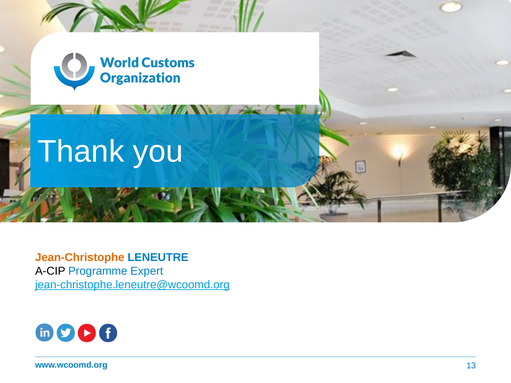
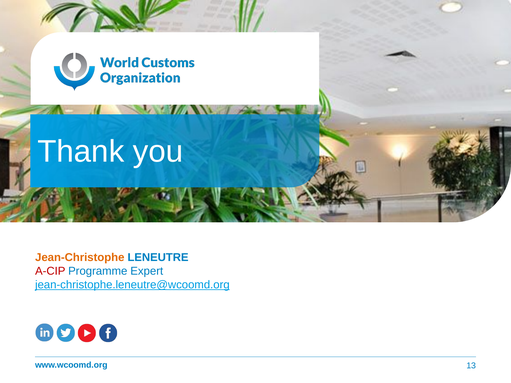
A-CIP colour: black -> red (50, 271)
